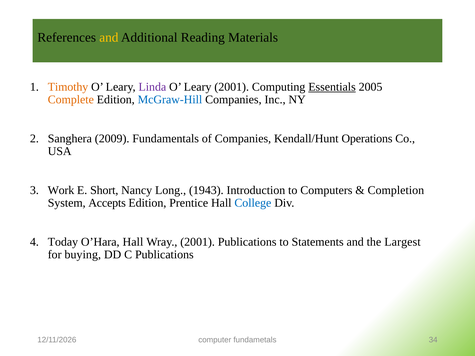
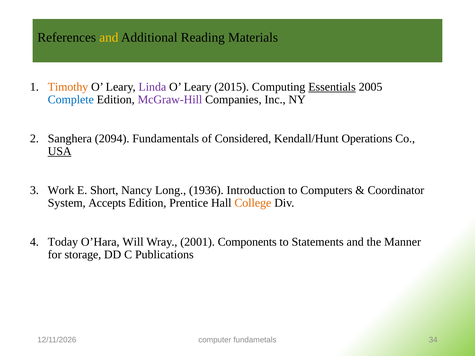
Leary 2001: 2001 -> 2015 (232, 87)
Complete colour: orange -> blue (71, 100)
McGraw-Hill colour: blue -> purple (170, 100)
2009: 2009 -> 2094 (112, 139)
of Companies: Companies -> Considered (243, 139)
USA underline: none -> present (60, 151)
1943: 1943 -> 1936 (206, 190)
Completion: Completion -> Coordinator (396, 190)
College colour: blue -> orange (253, 203)
O’Hara Hall: Hall -> Will (133, 242)
2001 Publications: Publications -> Components (247, 242)
Largest: Largest -> Manner (403, 242)
buying: buying -> storage (83, 255)
